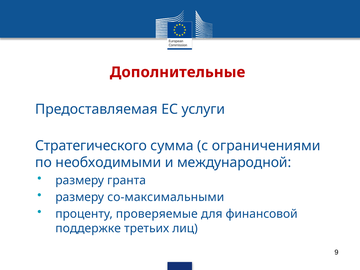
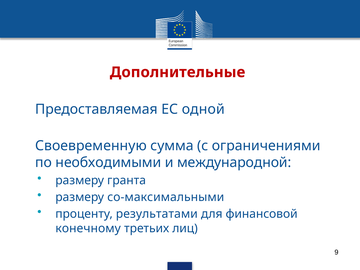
услуги: услуги -> одной (203, 109)
Стратегического: Стратегического -> Своевременную (91, 146)
проверяемые: проверяемые -> результатами (157, 214)
поддержке: поддержке -> конечному (88, 228)
